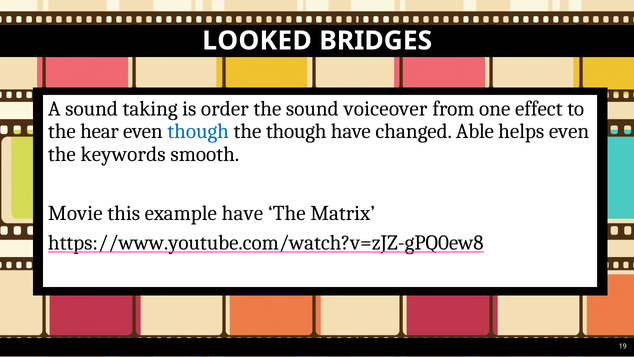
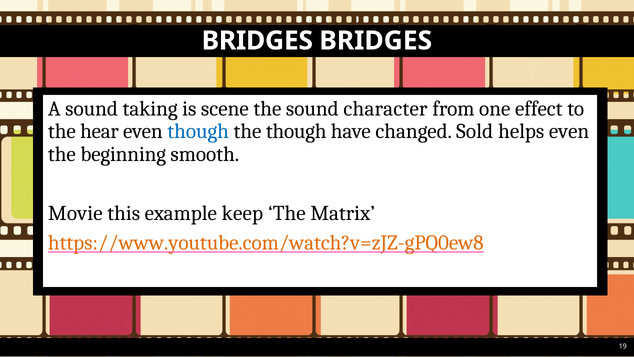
LOOKED: LOOKED -> BRIDGES (257, 41)
order: order -> scene (225, 108)
voiceover: voiceover -> character (385, 108)
Able: Able -> Sold (475, 131)
keywords: keywords -> beginning (123, 154)
example have: have -> keep (242, 213)
https://www.youtube.com/watch?v=zJZ-gPQ0ew8 colour: black -> orange (266, 242)
